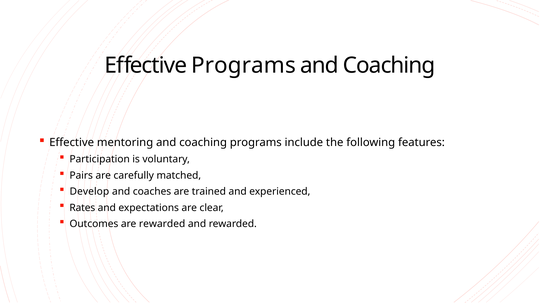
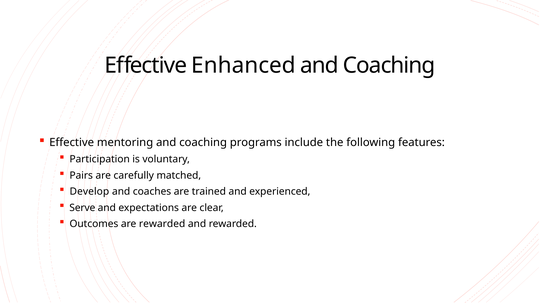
Effective Programs: Programs -> Enhanced (244, 66)
Rates: Rates -> Serve (82, 208)
